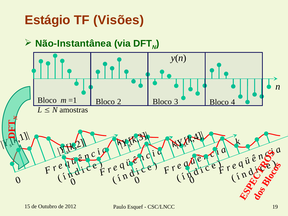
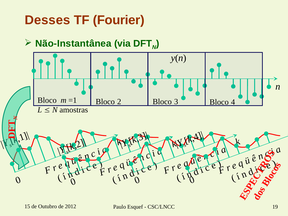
Estágio: Estágio -> Desses (47, 20)
Visões: Visões -> Fourier (119, 20)
